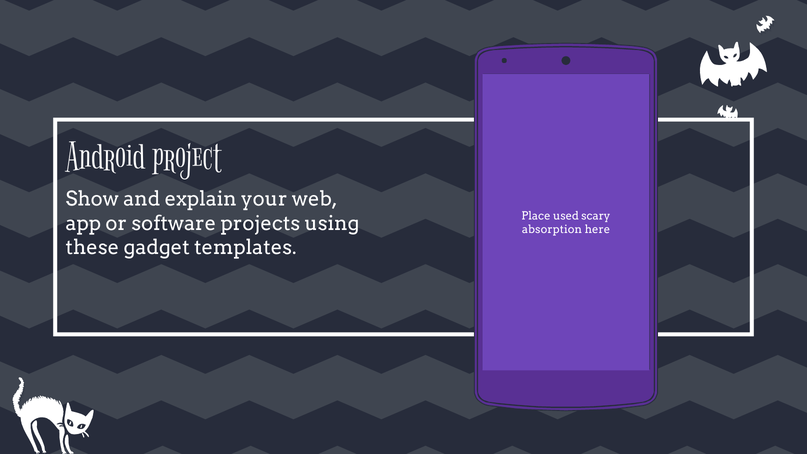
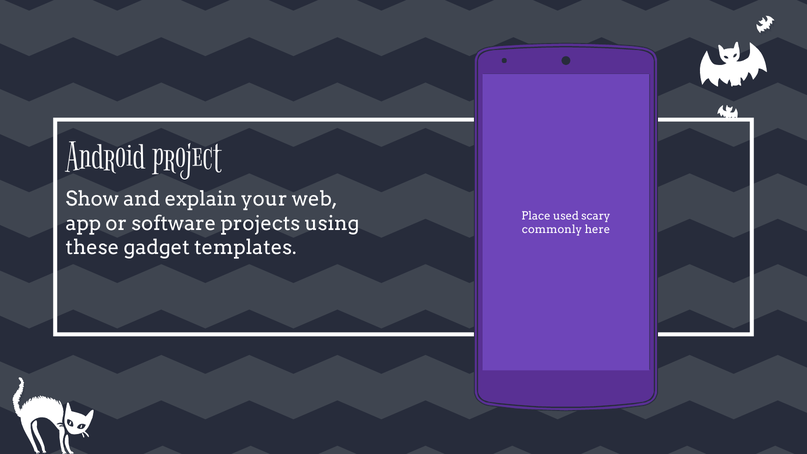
absorption: absorption -> commonly (552, 230)
